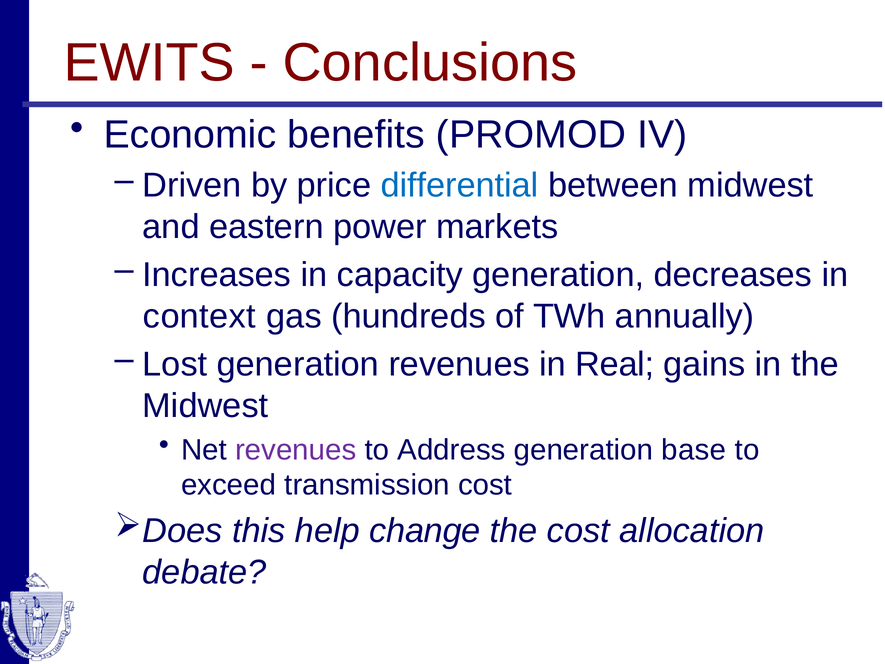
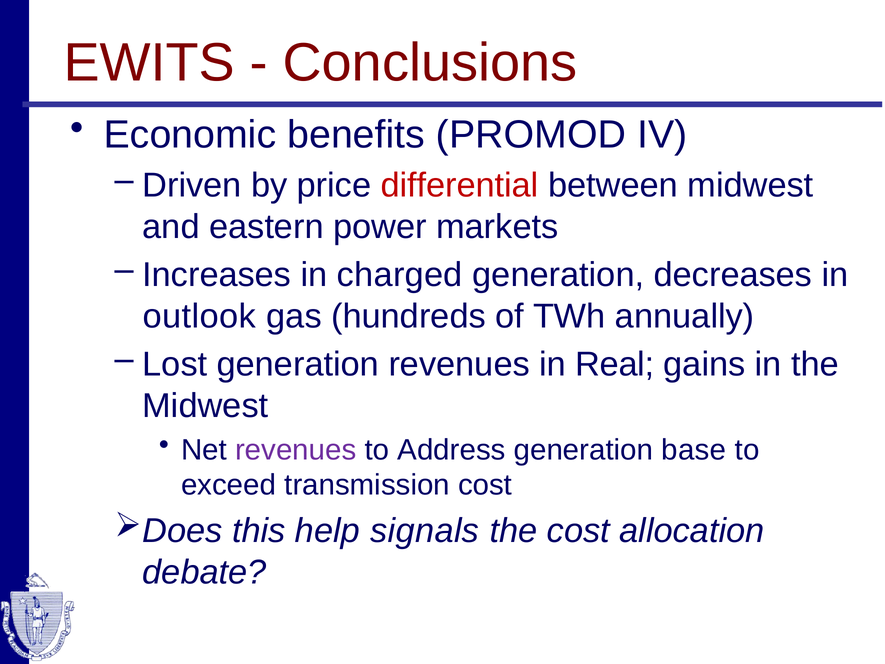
differential colour: blue -> red (460, 185)
capacity: capacity -> charged (400, 275)
context: context -> outlook (199, 316)
change: change -> signals (425, 531)
